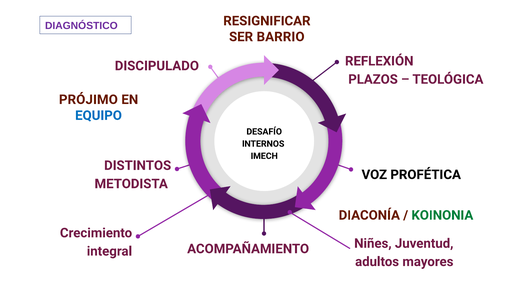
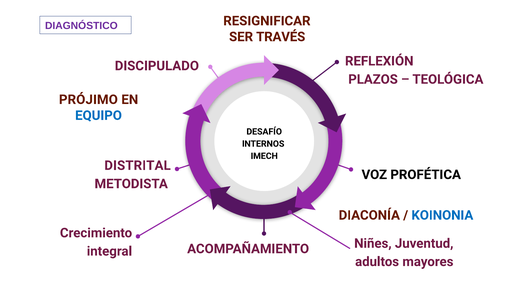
BARRIO: BARRIO -> TRAVÉS (281, 37)
DISTINTOS: DISTINTOS -> DISTRITAL (138, 165)
KOINONIA colour: green -> blue (442, 215)
